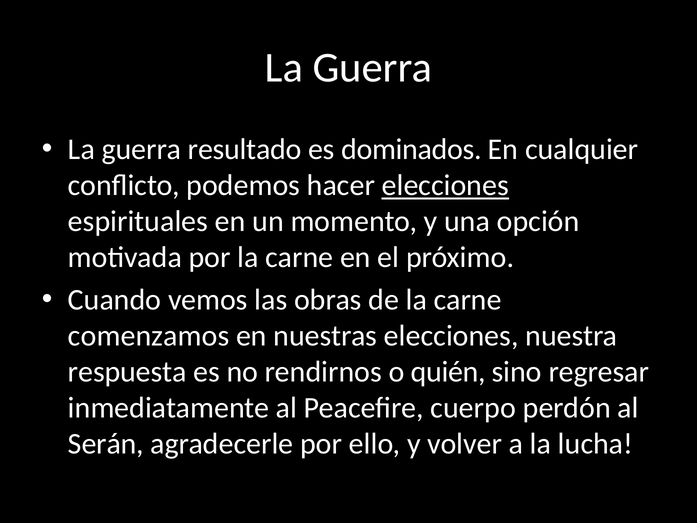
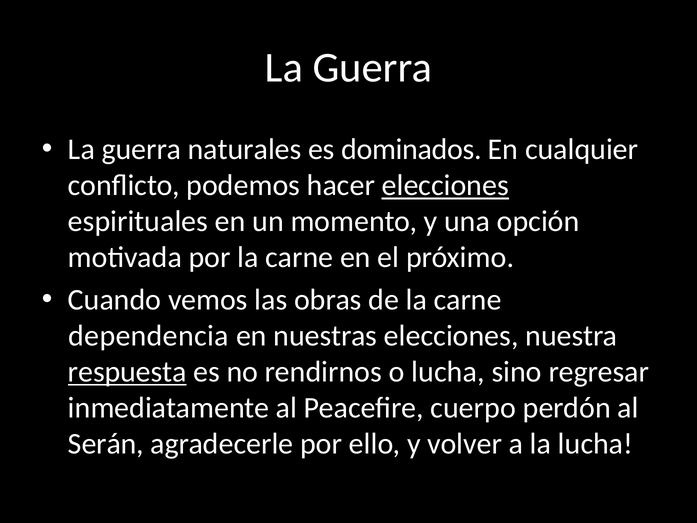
resultado: resultado -> naturales (245, 149)
comenzamos: comenzamos -> dependencia (149, 336)
respuesta underline: none -> present (127, 372)
o quién: quién -> lucha (448, 372)
